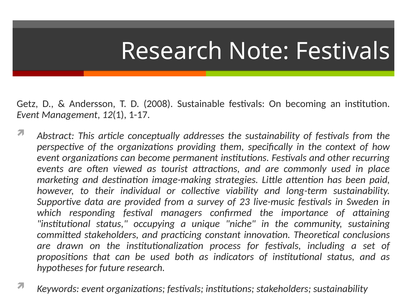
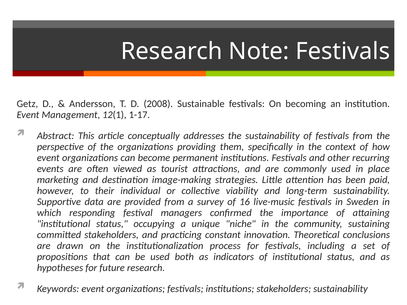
23: 23 -> 16 (245, 202)
